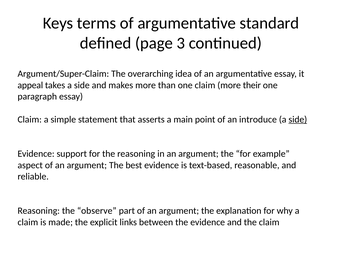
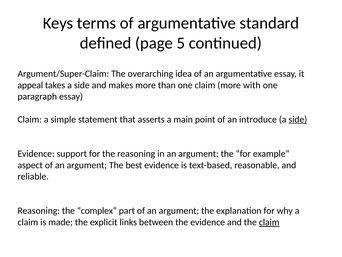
3: 3 -> 5 (181, 43)
their: their -> with (252, 85)
observe: observe -> complex (97, 210)
claim underline: none -> present (269, 222)
